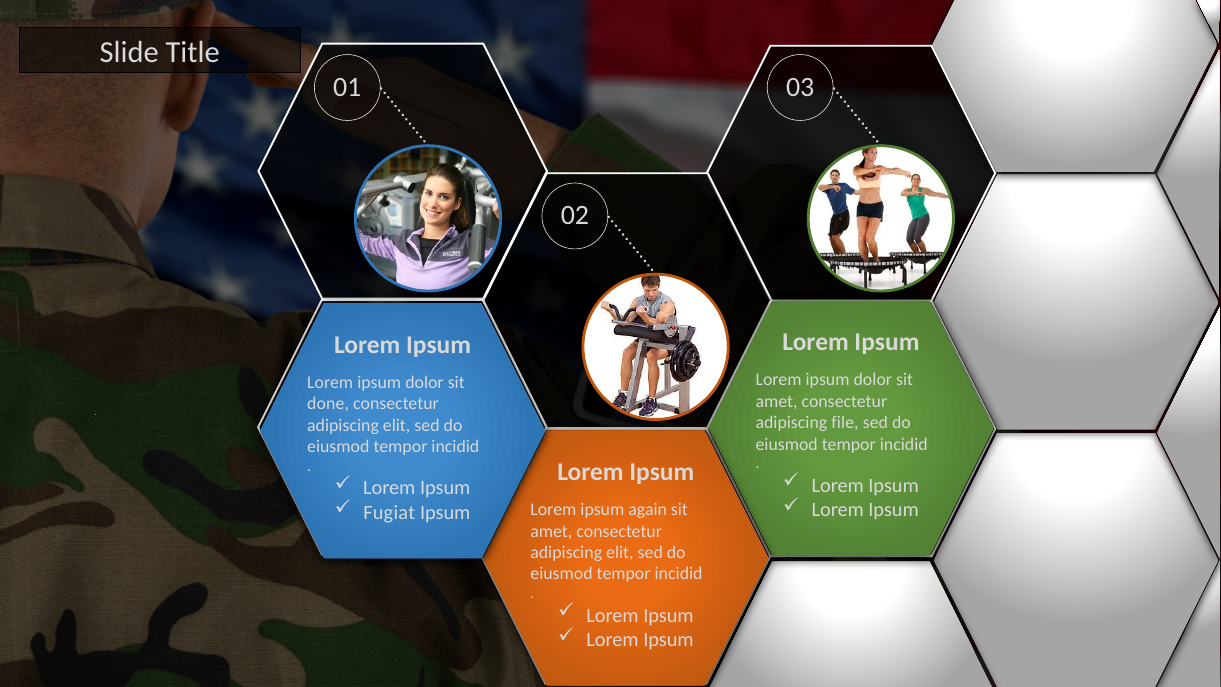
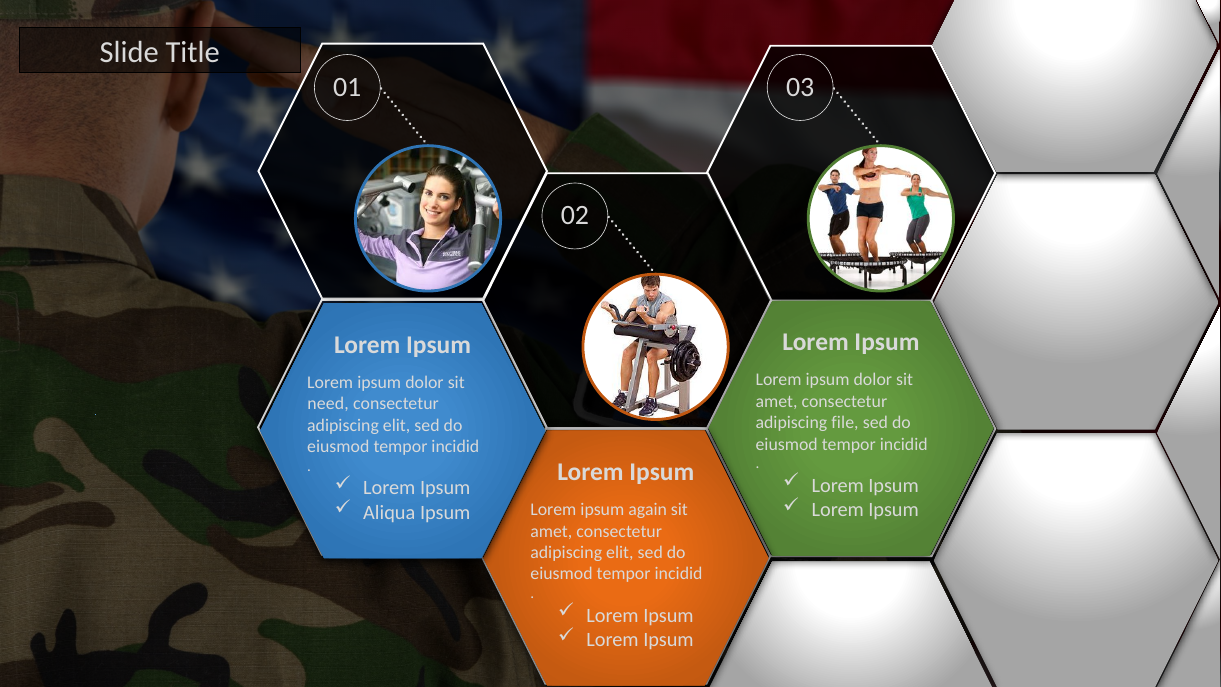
done: done -> need (328, 404)
Fugiat: Fugiat -> Aliqua (389, 512)
